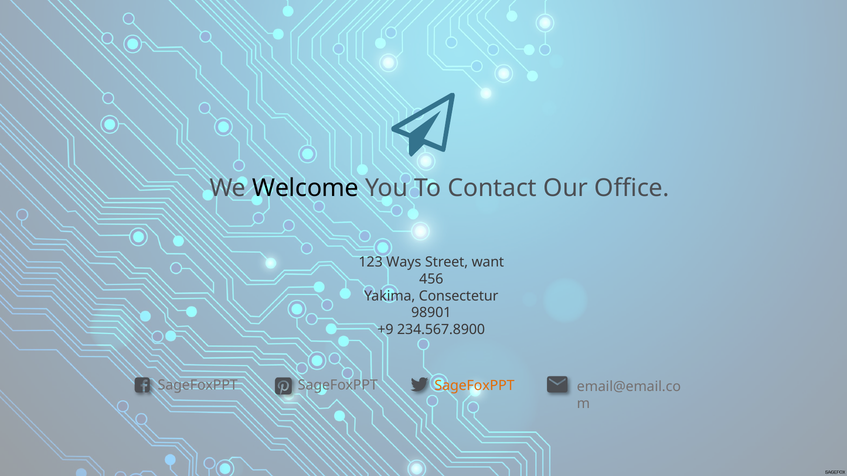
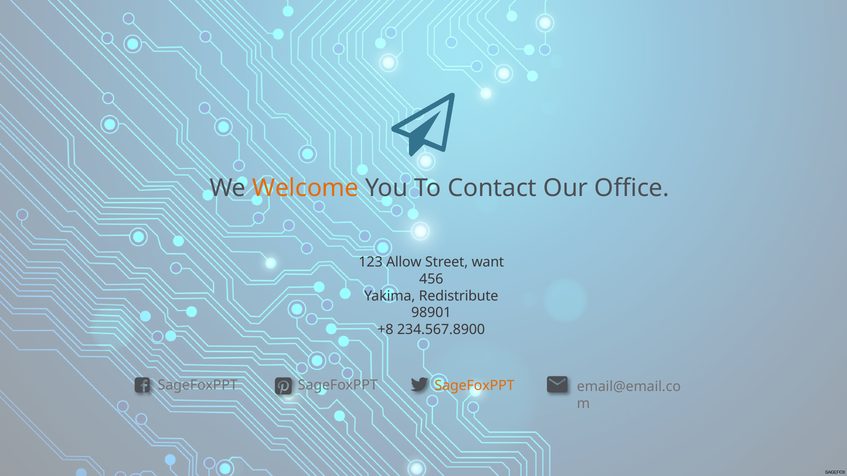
Welcome colour: black -> orange (306, 188)
Ways: Ways -> Allow (404, 262)
Consectetur: Consectetur -> Redistribute (459, 296)
+9: +9 -> +8 (385, 330)
